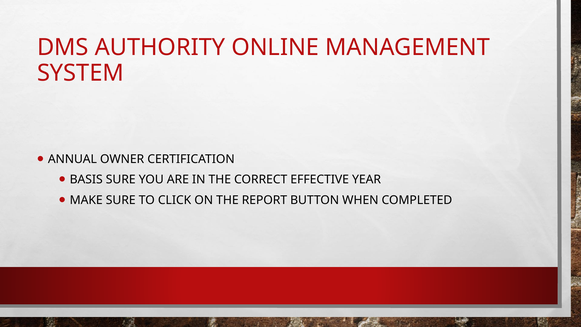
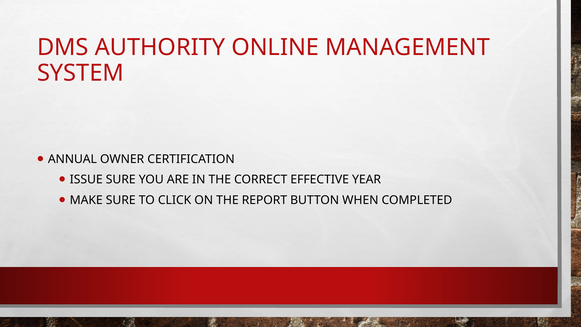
BASIS: BASIS -> ISSUE (86, 180)
